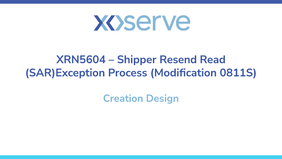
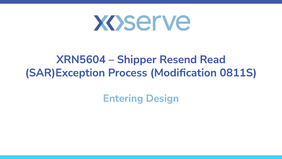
Creation: Creation -> Entering (123, 98)
